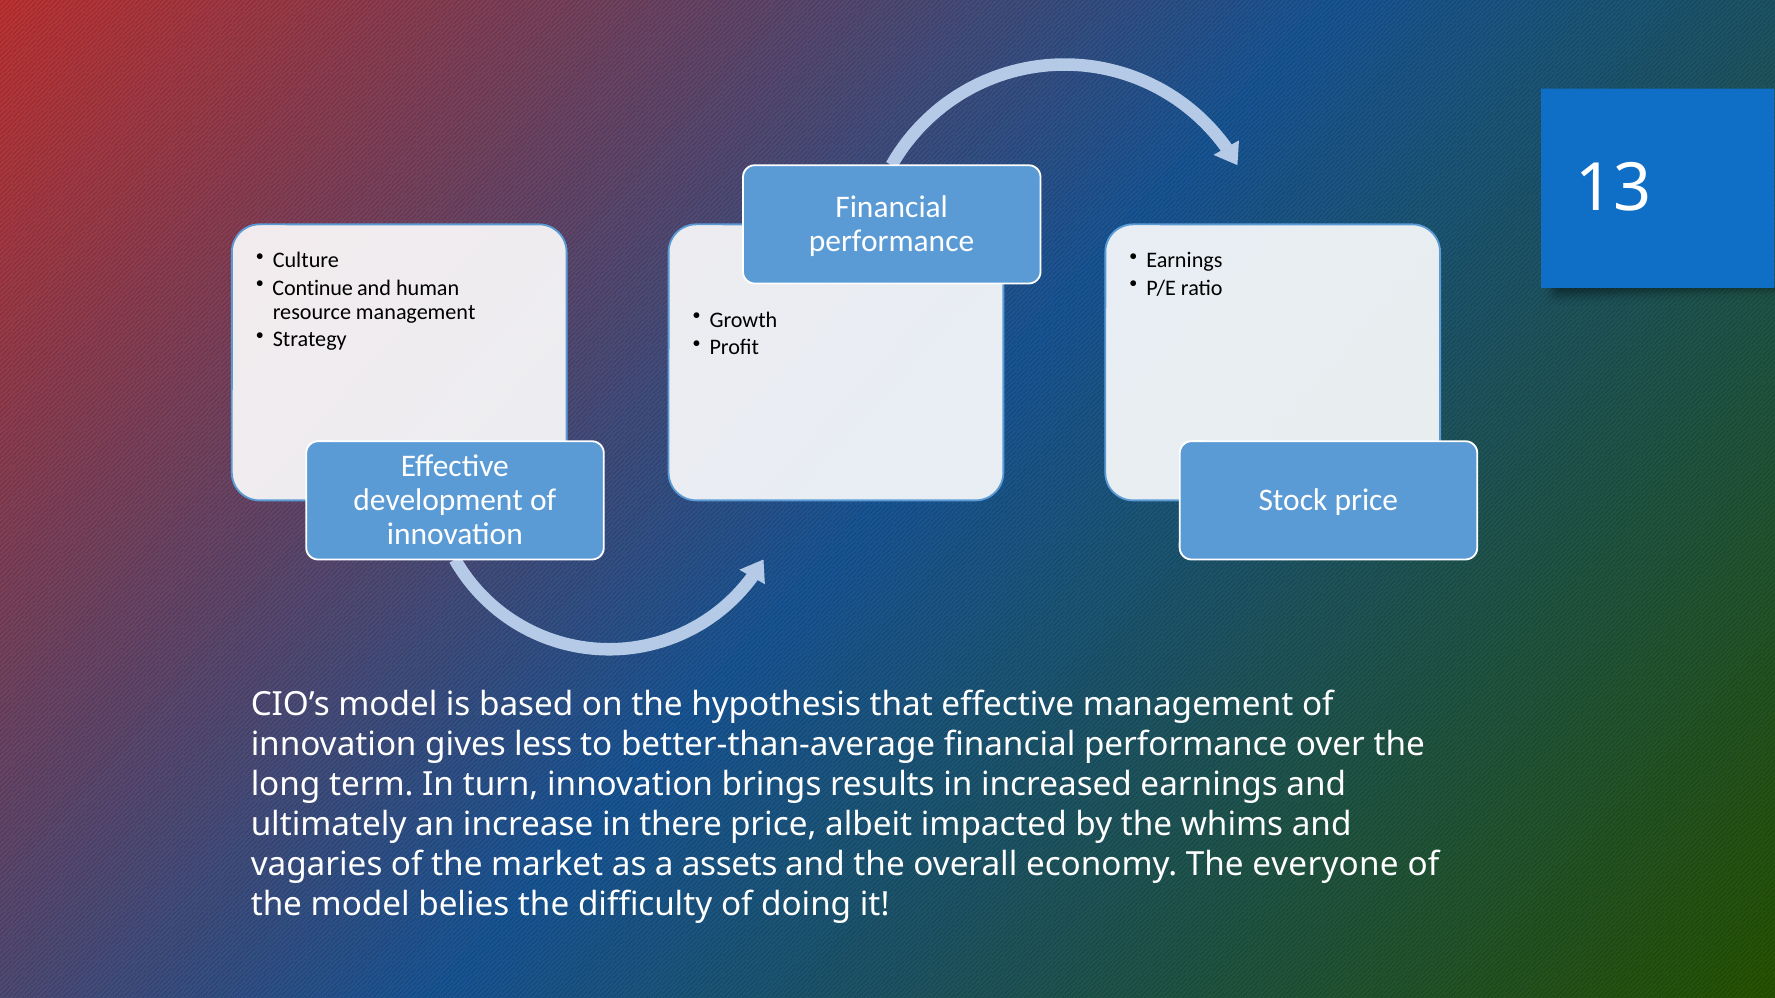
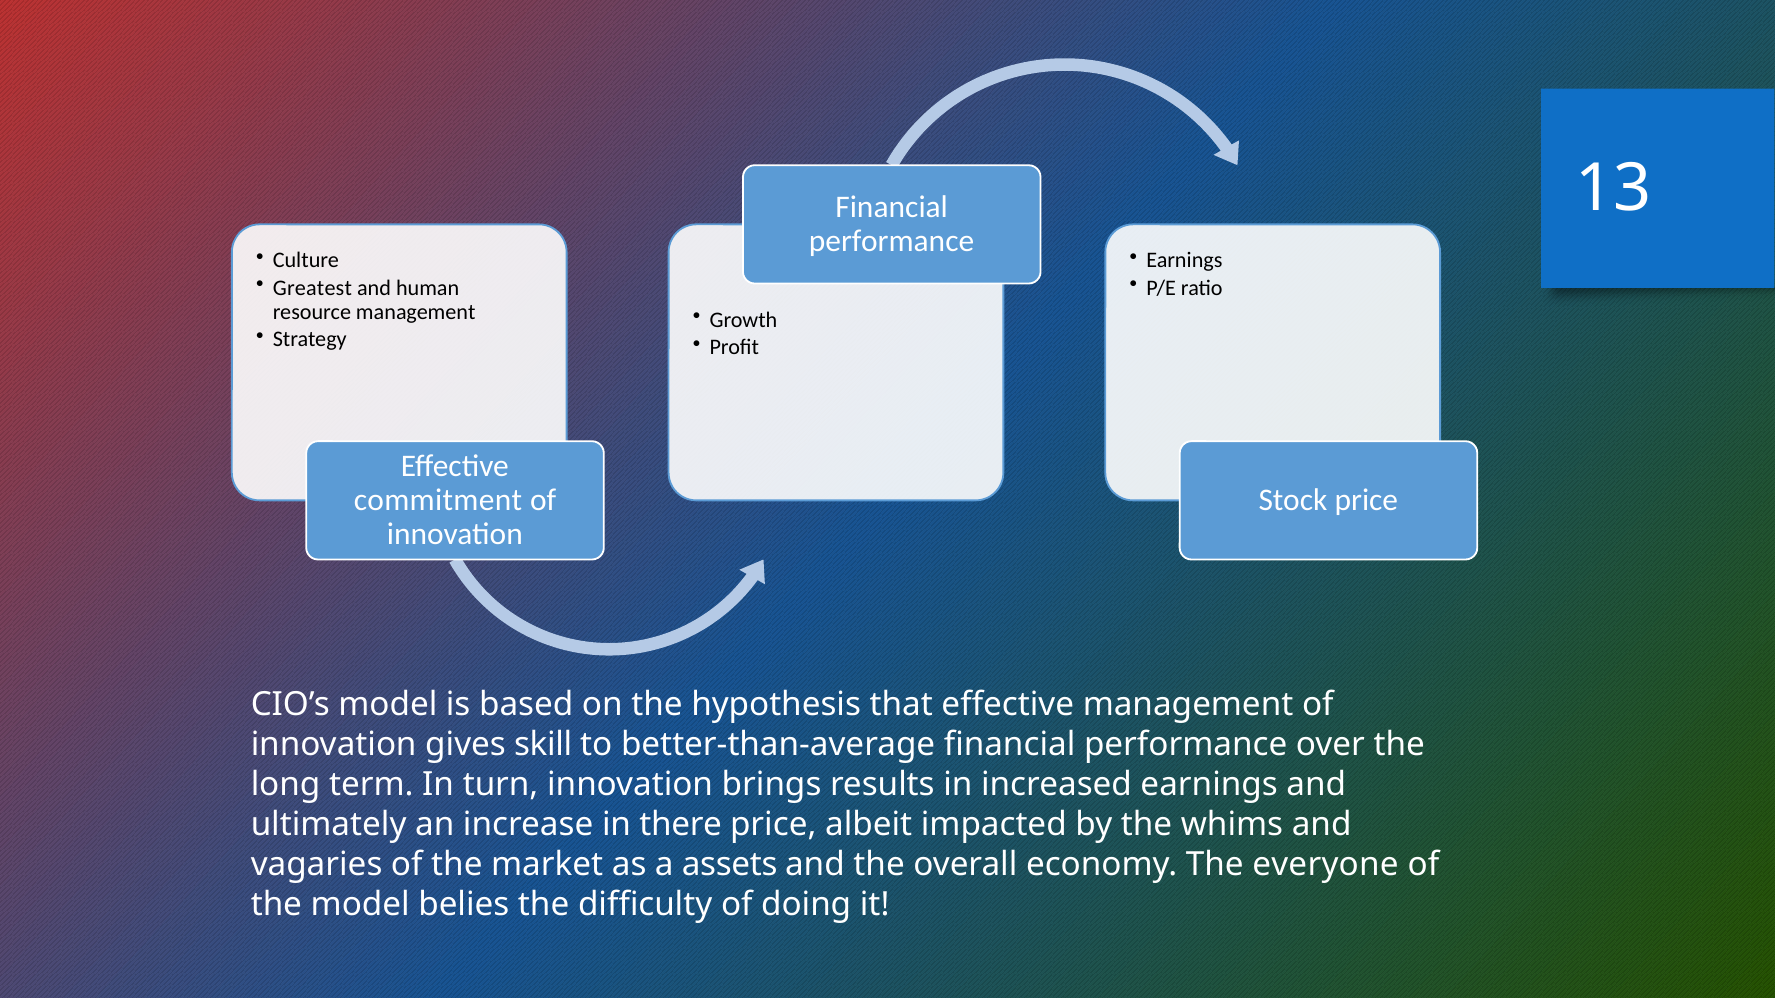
Continue: Continue -> Greatest (312, 288)
development: development -> commitment (438, 500)
less: less -> skill (543, 745)
